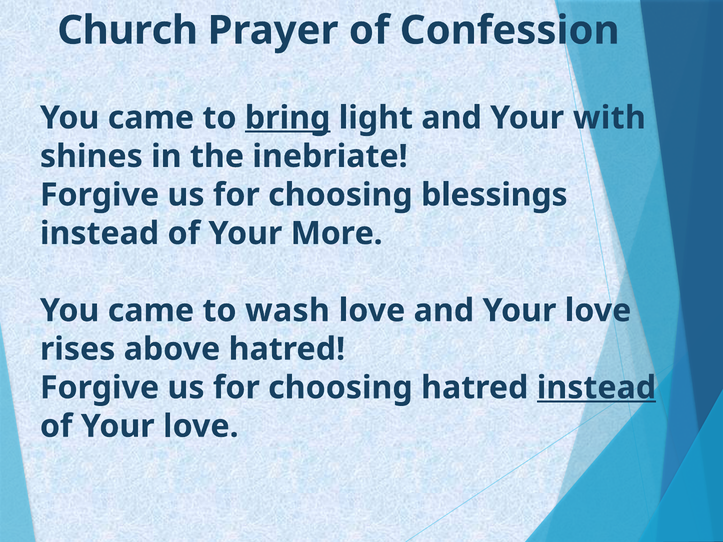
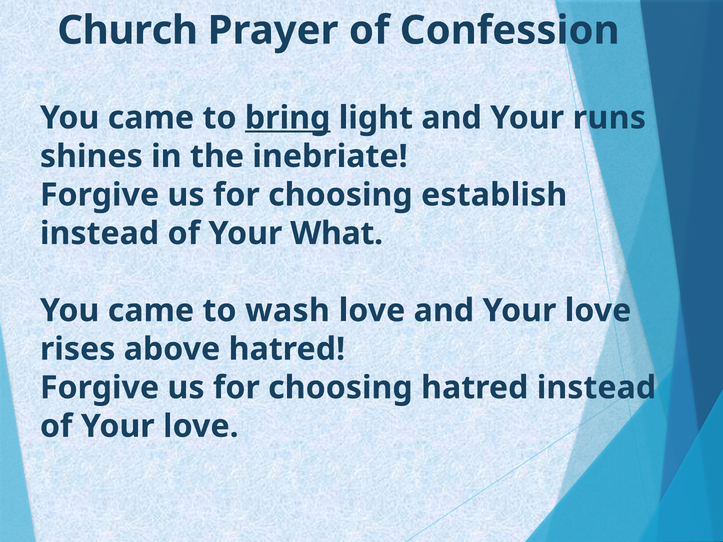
with: with -> runs (609, 118)
blessings: blessings -> establish (494, 195)
More: More -> What (337, 234)
instead underline: present -> none (596, 388)
